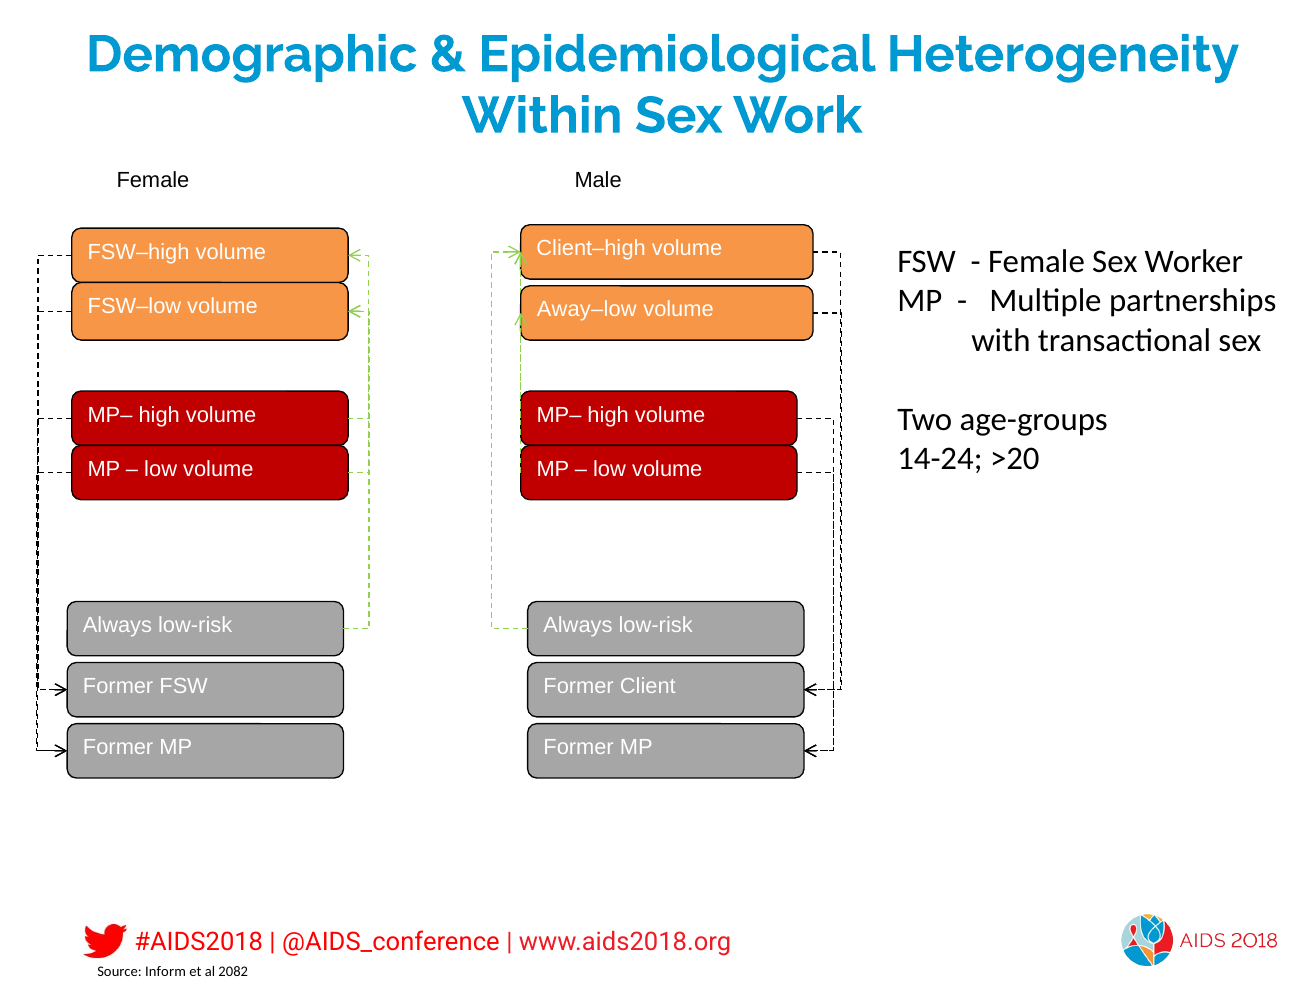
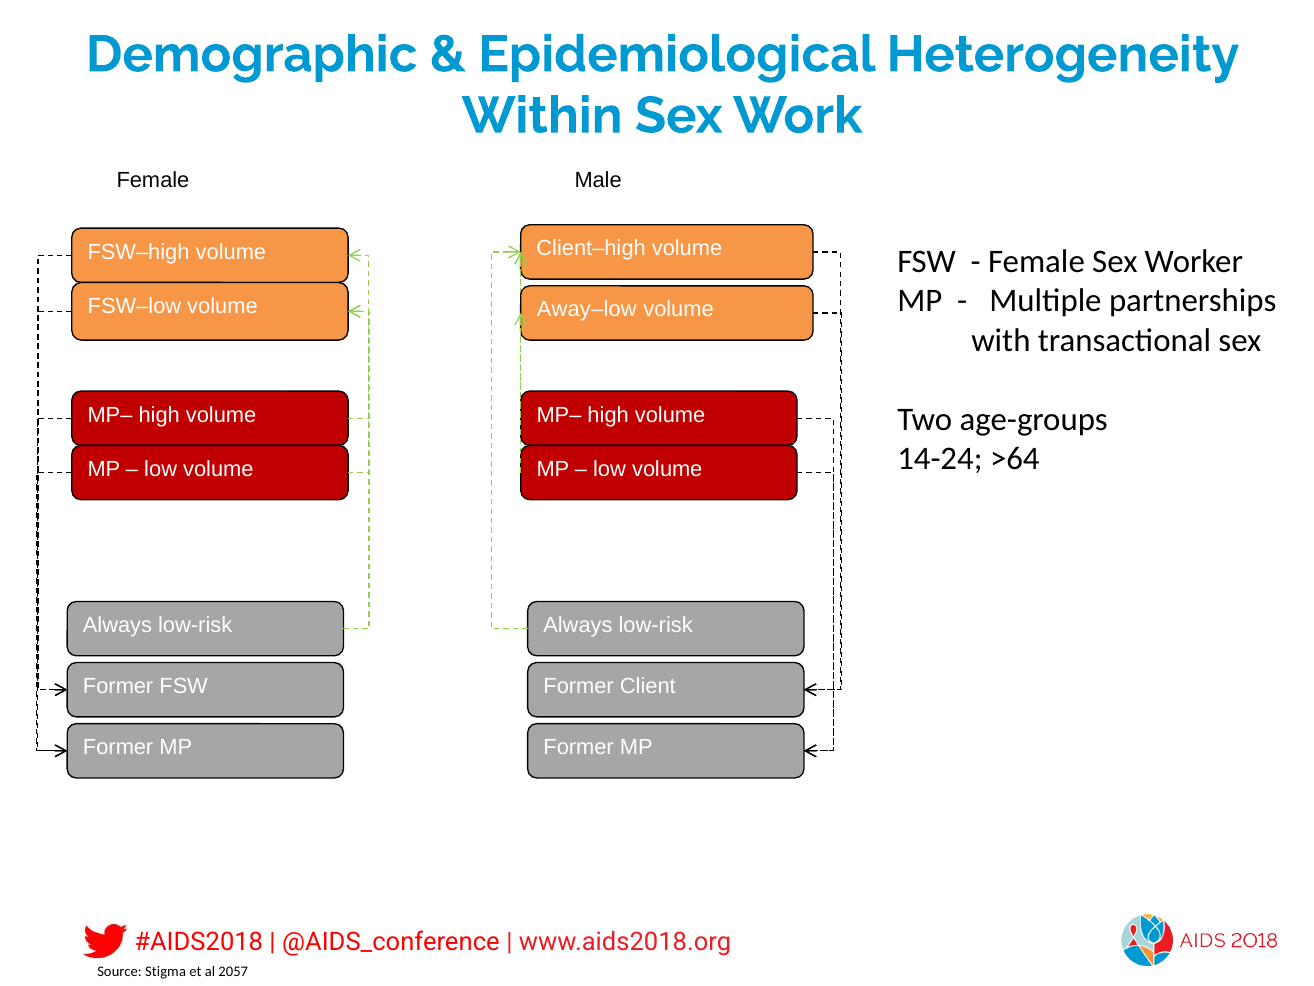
>20: >20 -> >64 (1015, 459)
Inform: Inform -> Stigma (165, 971)
2082: 2082 -> 2057 (233, 971)
